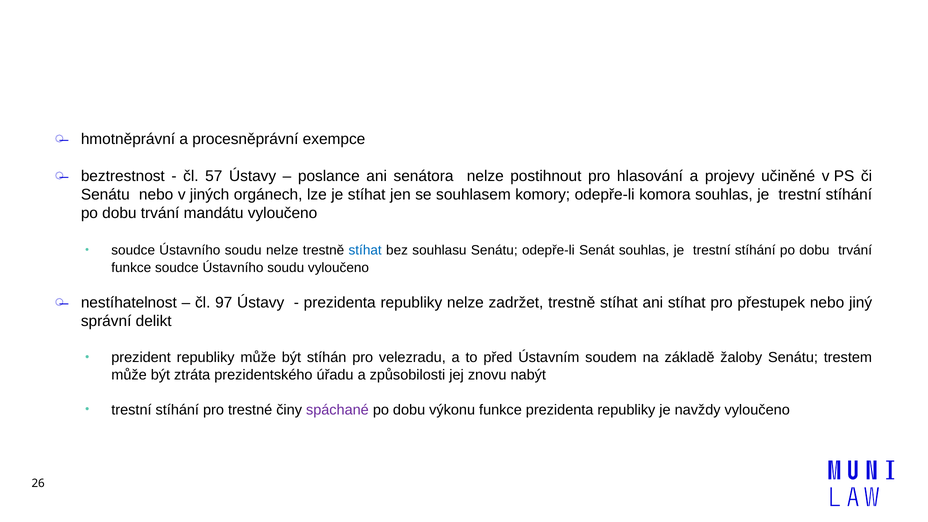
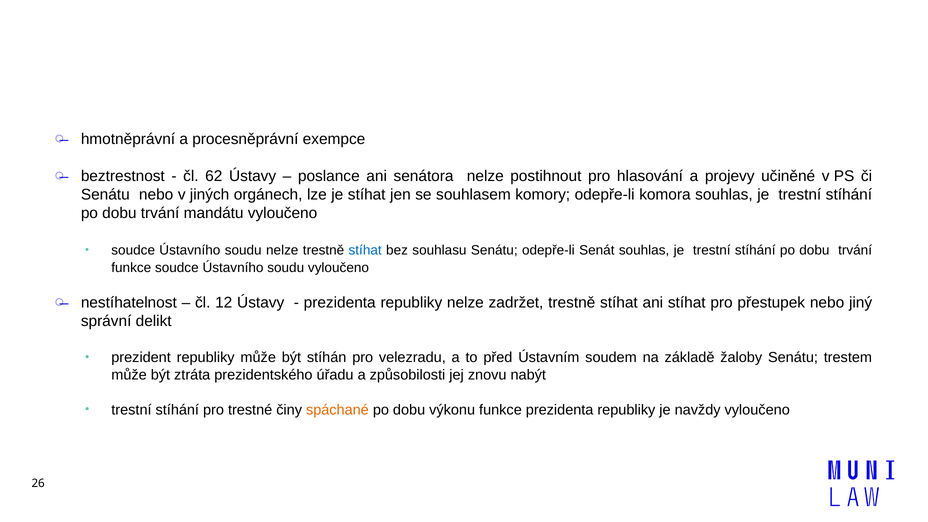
57: 57 -> 62 (214, 176)
97: 97 -> 12 (224, 303)
spáchané colour: purple -> orange (337, 410)
